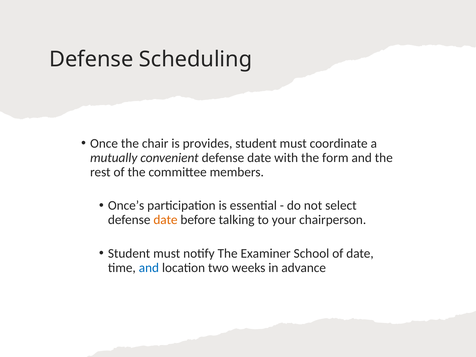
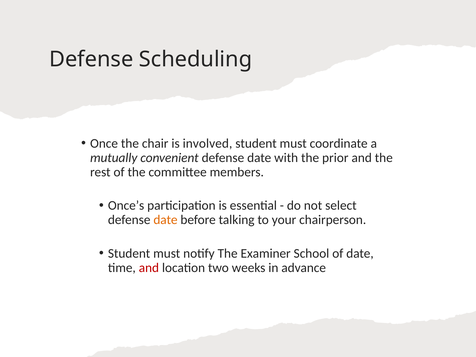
provides: provides -> involved (208, 143)
form: form -> prior (335, 158)
and colour: blue -> red (149, 268)
